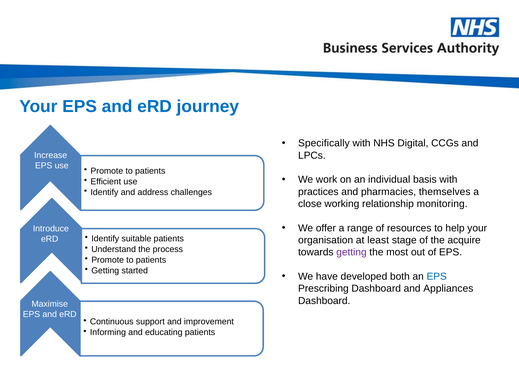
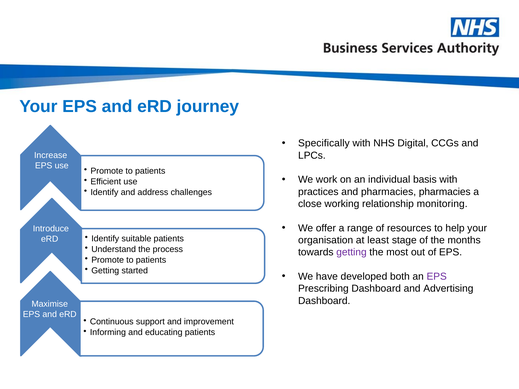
pharmacies themselves: themselves -> pharmacies (445, 192)
acquire: acquire -> months (464, 240)
EPS colour: blue -> purple (437, 277)
Appliances: Appliances -> Advertising (448, 289)
